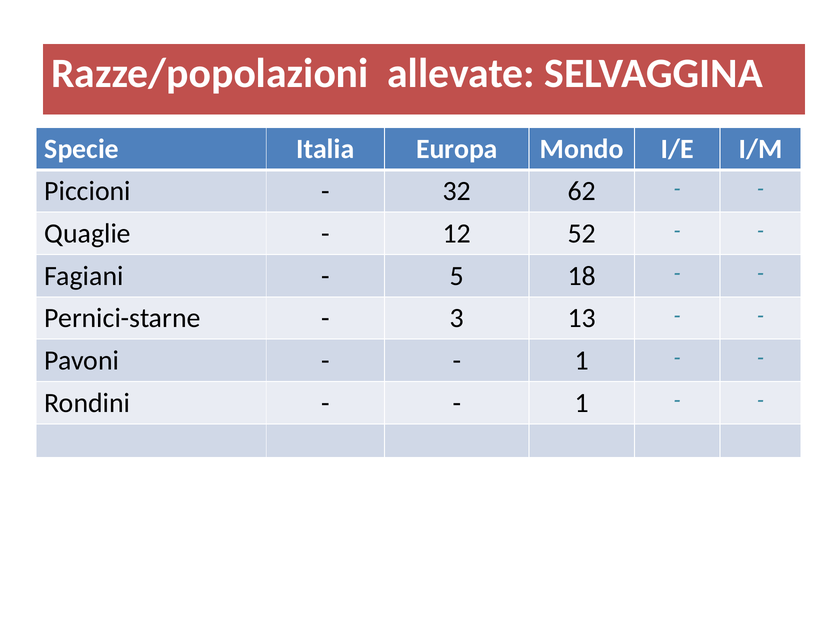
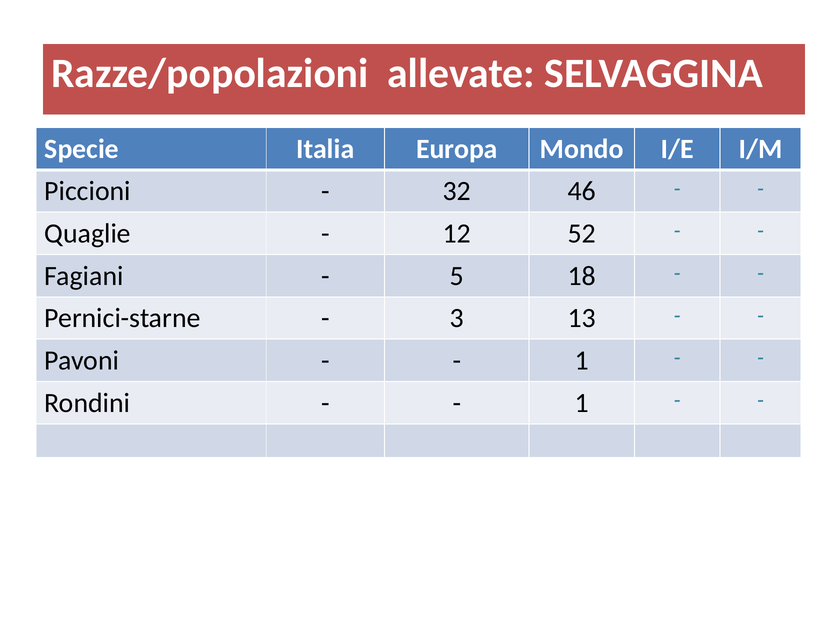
62: 62 -> 46 (582, 191)
